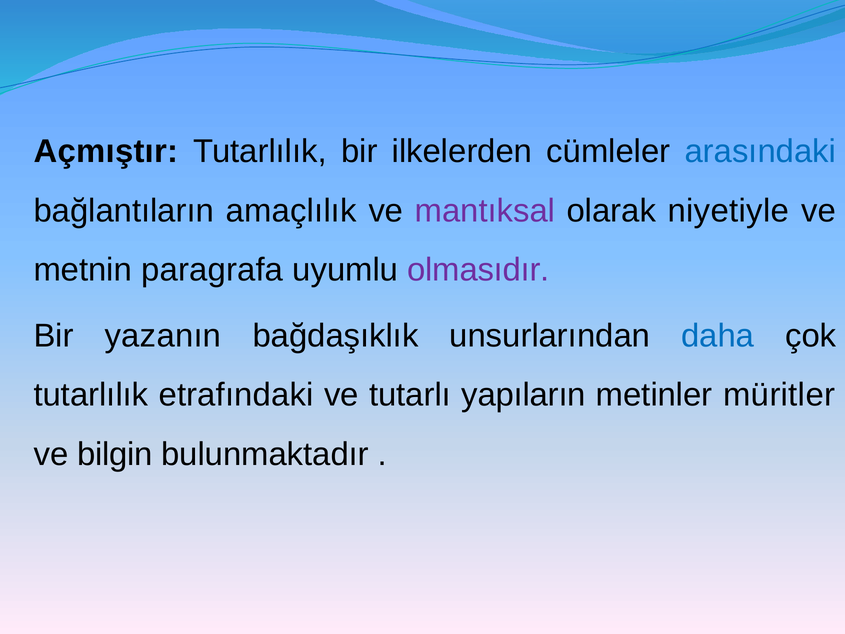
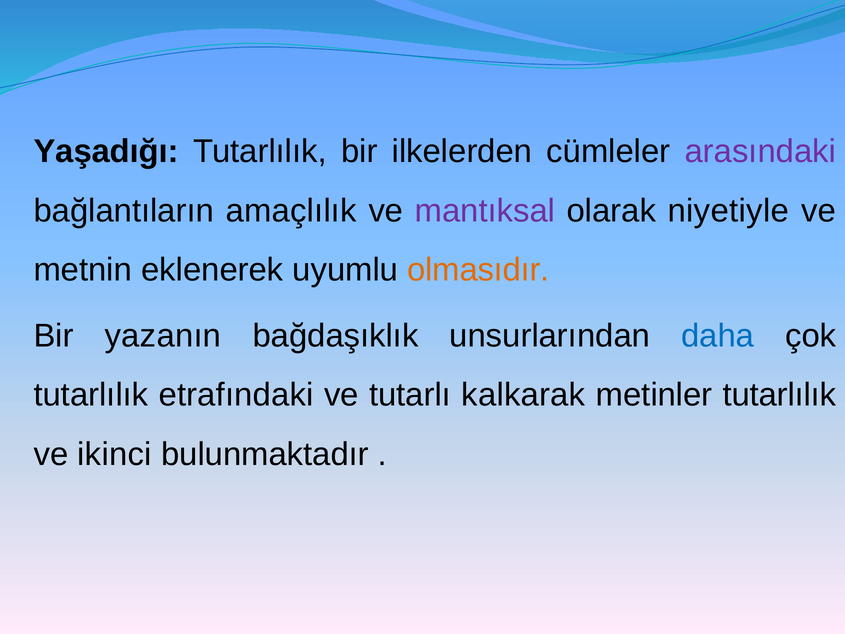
Açmıştır: Açmıştır -> Yaşadığı (106, 152)
arasındaki colour: blue -> purple (760, 152)
paragrafa: paragrafa -> eklenerek (212, 270)
olmasıdır colour: purple -> orange (478, 270)
yapıların: yapıların -> kalkarak (523, 395)
metinler müritler: müritler -> tutarlılık (779, 395)
bilgin: bilgin -> ikinci (115, 454)
